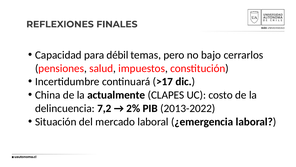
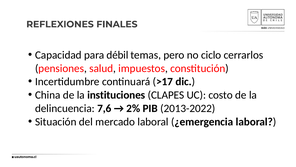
bajo: bajo -> ciclo (211, 55)
actualmente: actualmente -> instituciones (116, 95)
7,2: 7,2 -> 7,6 (104, 108)
